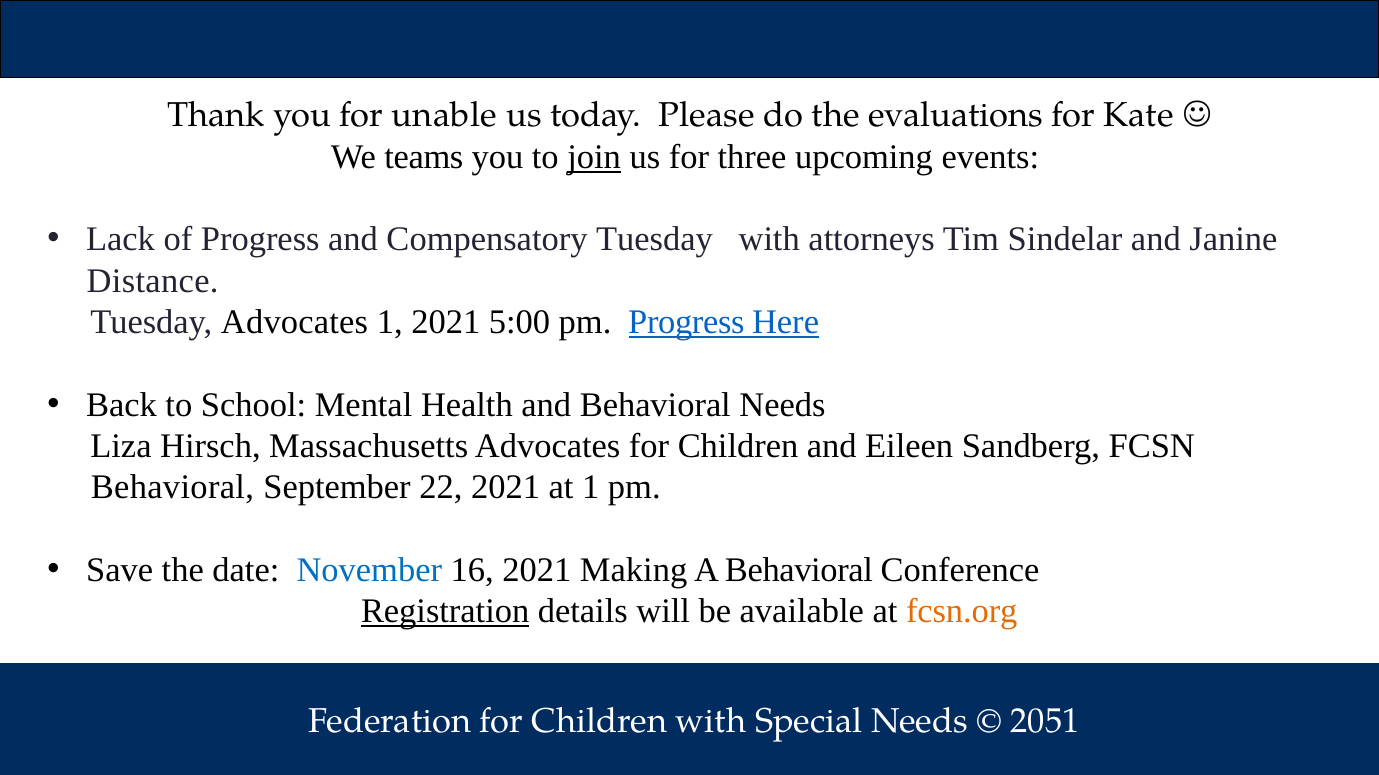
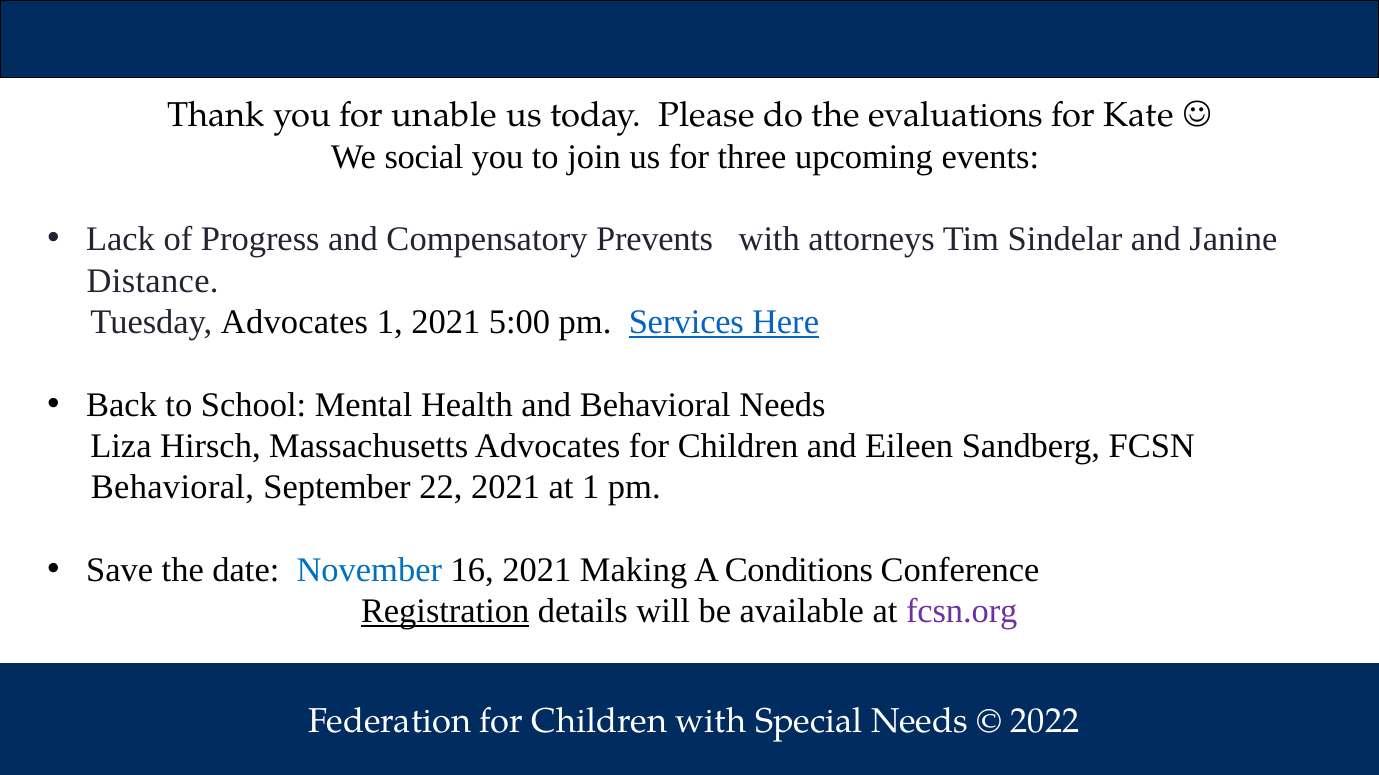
teams: teams -> social (424, 157)
join underline: present -> none (594, 157)
Compensatory Tuesday: Tuesday -> Prevents (655, 240)
pm Progress: Progress -> Services (686, 322)
A Behavioral: Behavioral -> Conditions (799, 571)
fcsn.org colour: orange -> purple (962, 612)
2051: 2051 -> 2022 (1045, 722)
